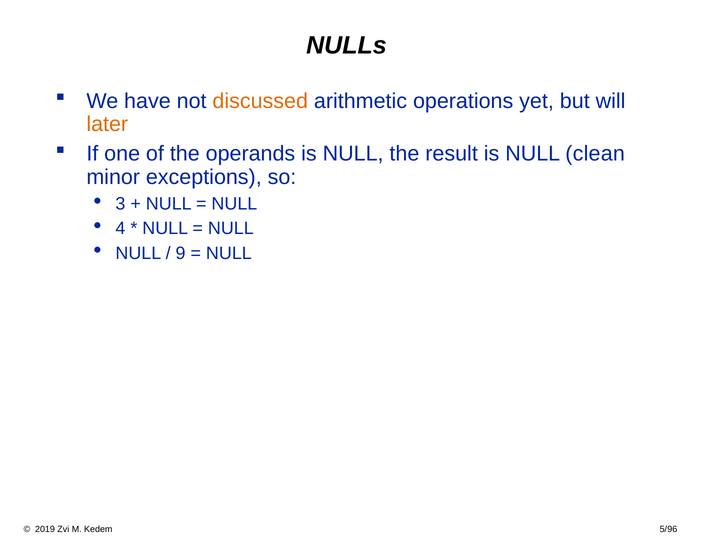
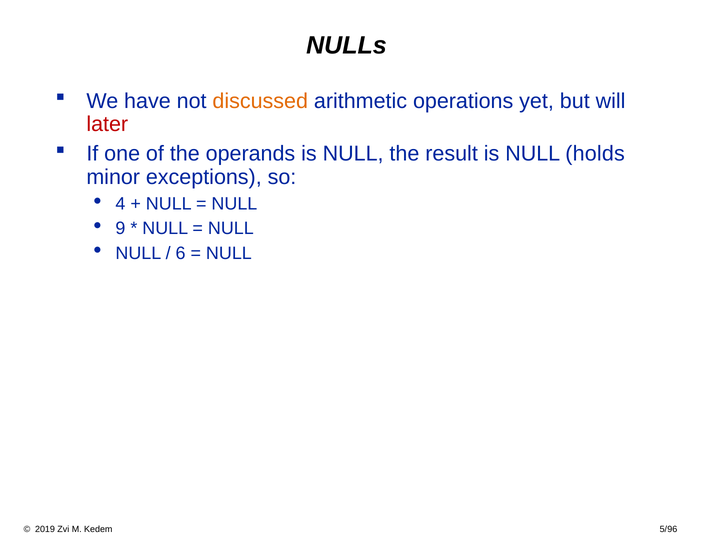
later colour: orange -> red (107, 124)
clean: clean -> holds (595, 154)
3: 3 -> 4 (120, 204)
4: 4 -> 9 (120, 228)
9: 9 -> 6 (180, 253)
